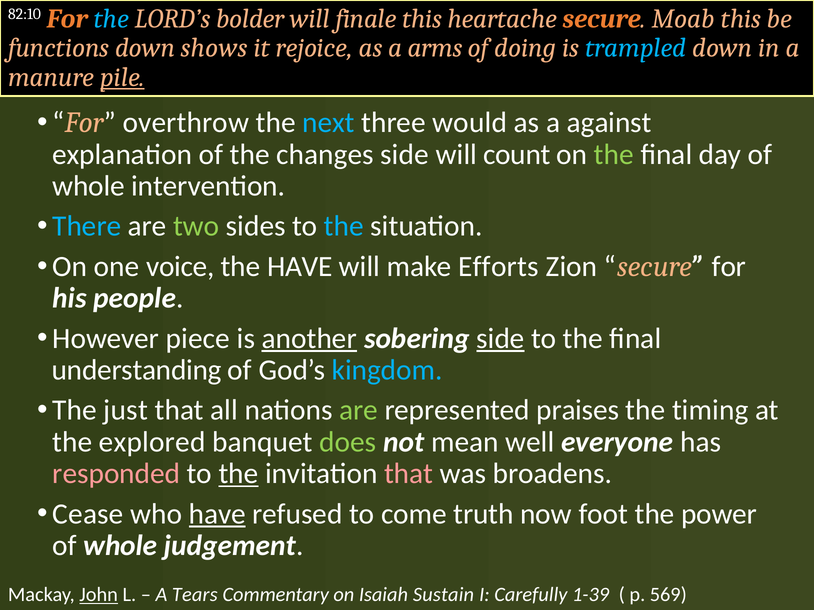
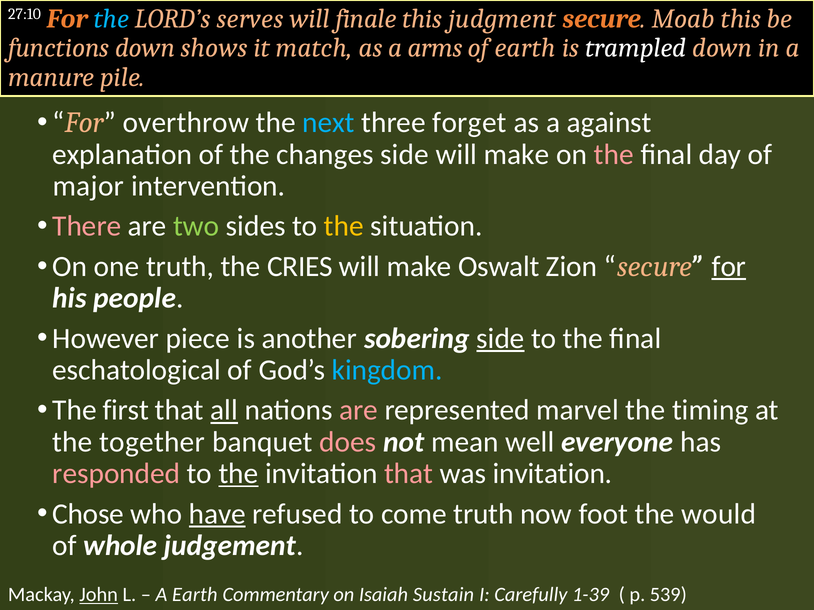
82:10: 82:10 -> 27:10 (24, 14)
bolder: bolder -> serves (250, 19)
heartache: heartache -> judgment (502, 19)
rejoice: rejoice -> match (314, 48)
of doing: doing -> earth (525, 48)
trampled colour: light blue -> white (636, 48)
pile underline: present -> none (123, 77)
would: would -> forget (470, 123)
count: count -> make (517, 155)
the colour: light green -> pink (614, 155)
whole: whole -> major (88, 186)
There colour: light blue -> pink (87, 226)
the colour: light blue -> yellow (344, 226)
one voice: voice -> truth (180, 267)
the HAVE: HAVE -> CRIES (300, 267)
Efforts: Efforts -> Oswalt (499, 267)
for underline: none -> present (729, 267)
another underline: present -> none (309, 339)
understanding: understanding -> eschatological (137, 370)
just: just -> first (126, 411)
all underline: none -> present (224, 411)
are colour: light green -> pink (359, 411)
praises: praises -> marvel (578, 411)
explored: explored -> together (152, 442)
does colour: light green -> pink (348, 442)
was broadens: broadens -> invitation (552, 474)
Cease: Cease -> Chose (88, 514)
power: power -> would (719, 514)
A Tears: Tears -> Earth (195, 595)
569: 569 -> 539 (668, 595)
